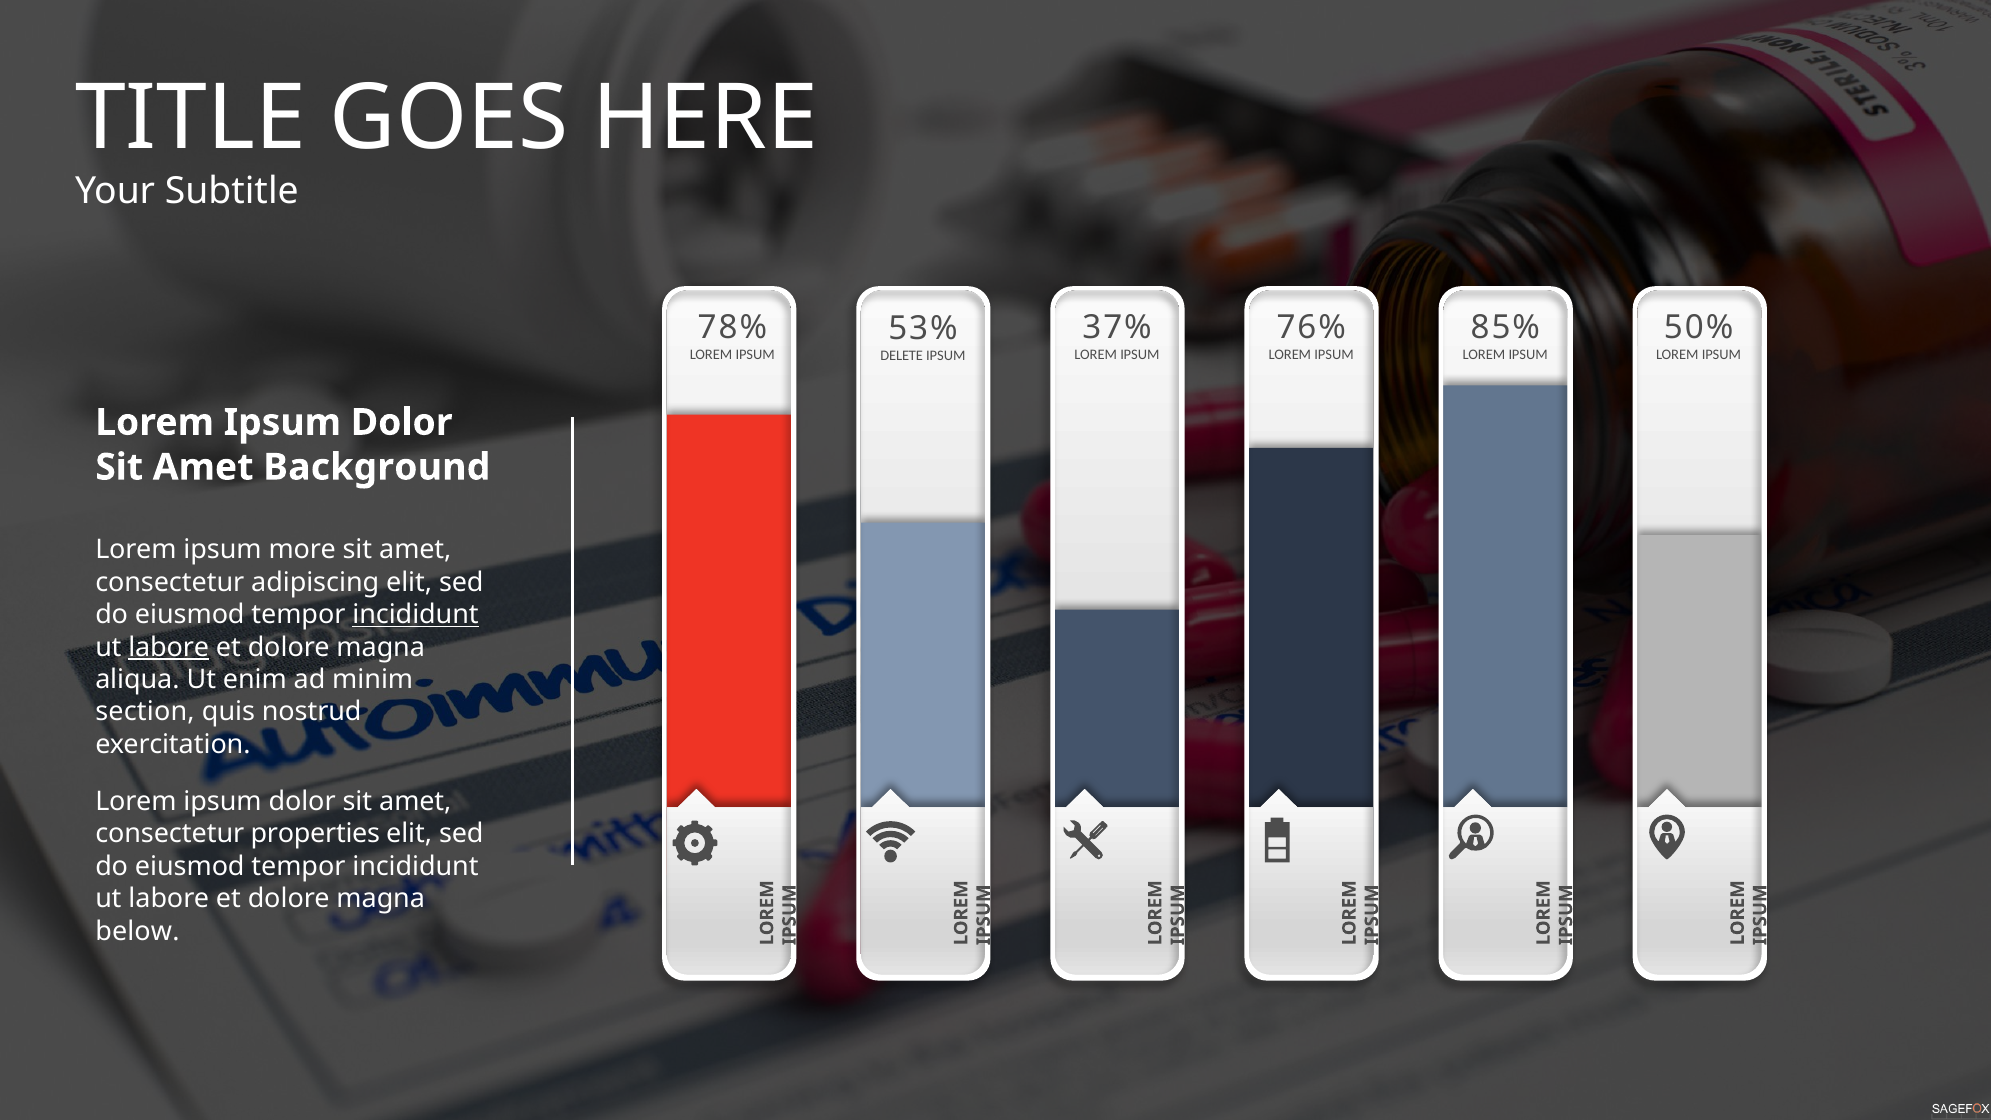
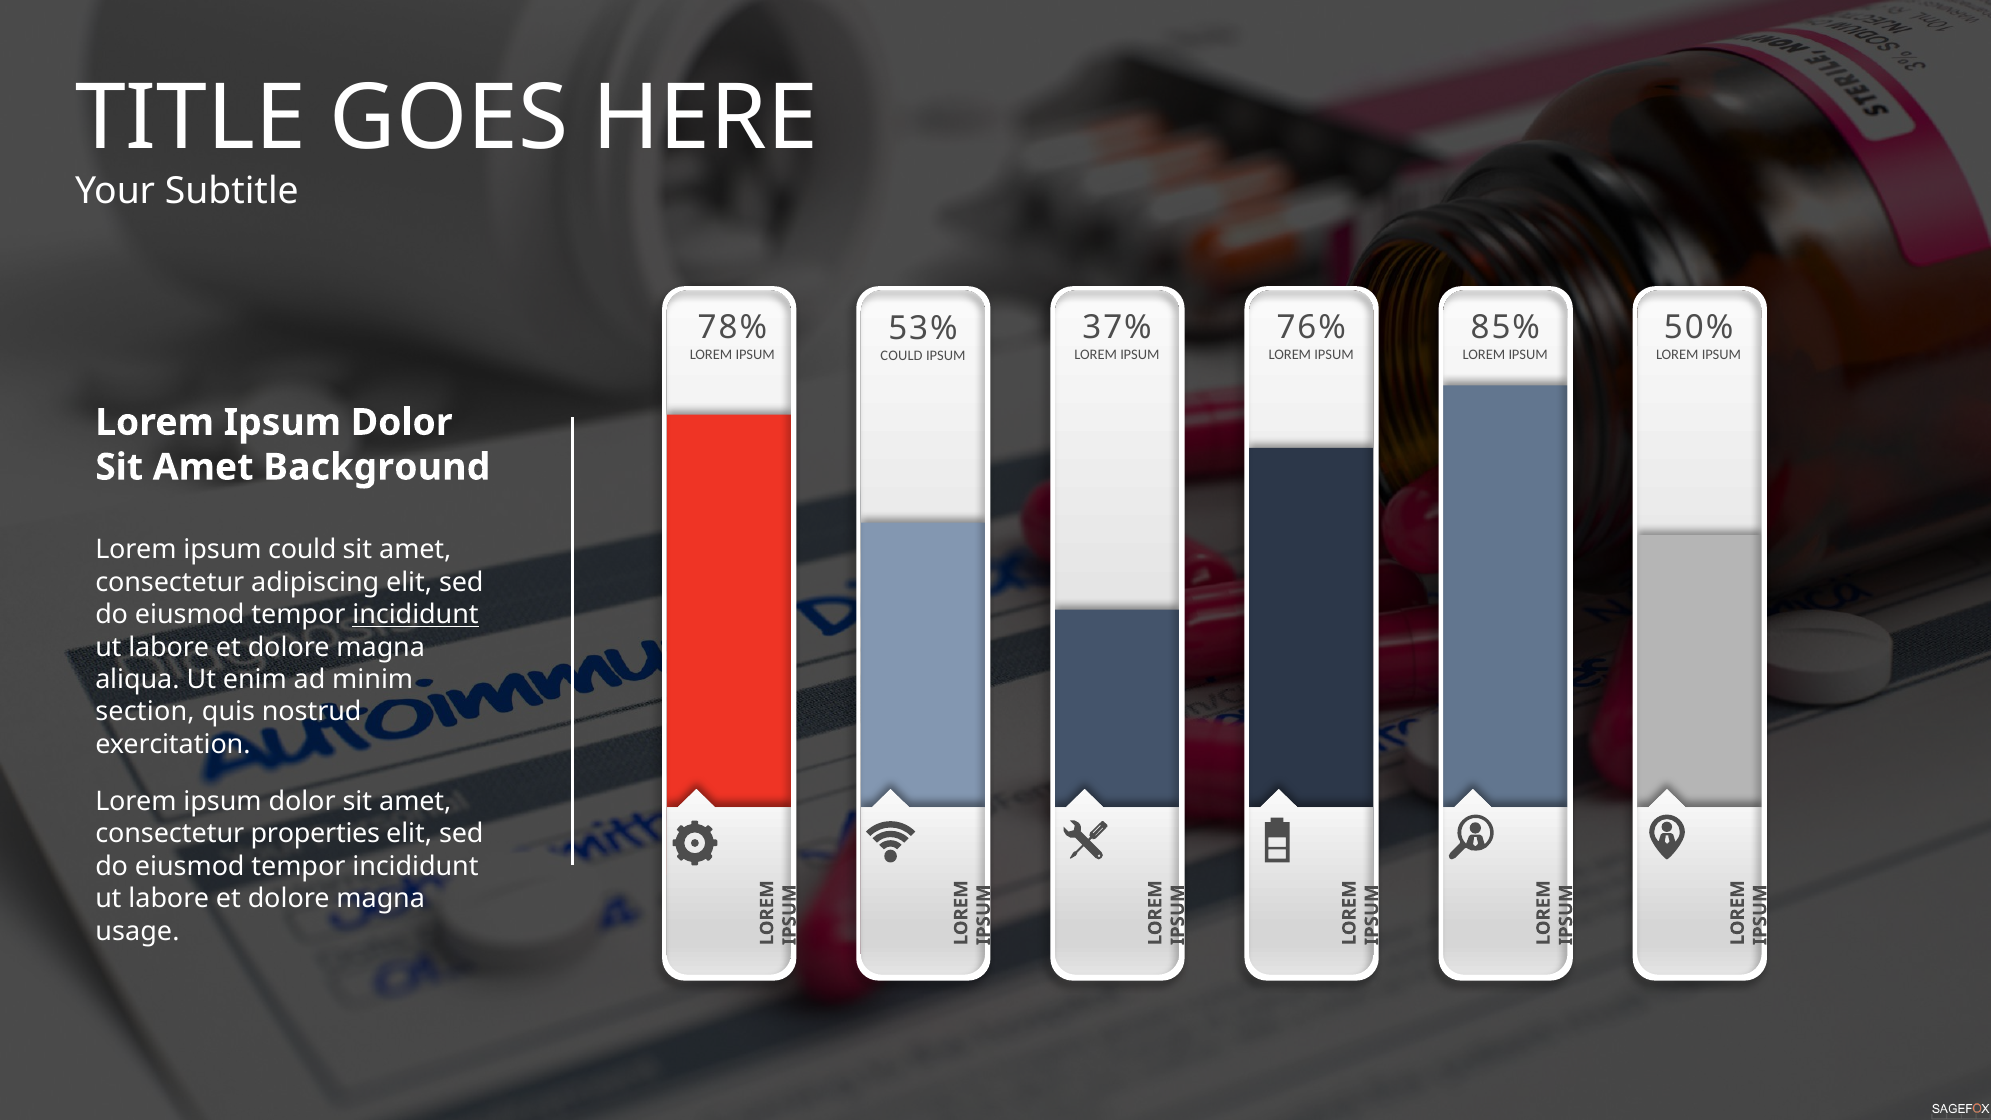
DELETE: DELETE -> COULD (902, 356)
ipsum more: more -> could (302, 550)
labore underline: present -> none (169, 647)
below: below -> usage (137, 931)
